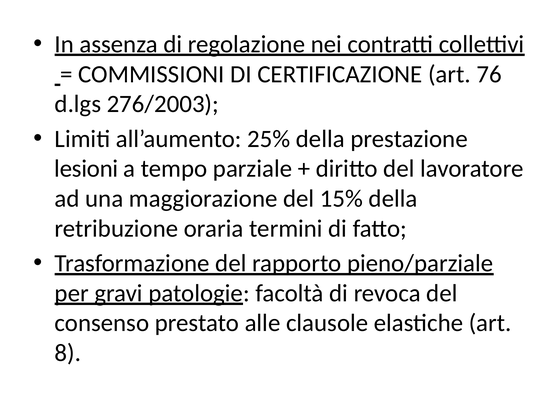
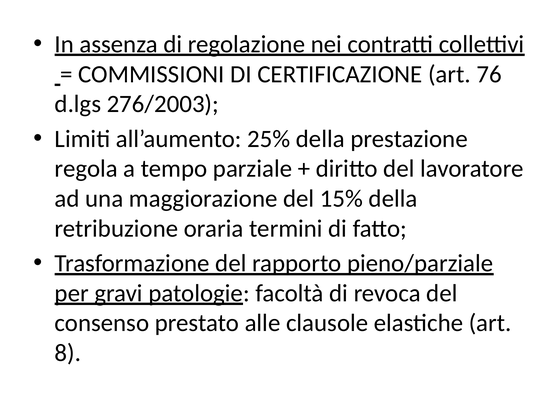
lesioni: lesioni -> regola (86, 169)
